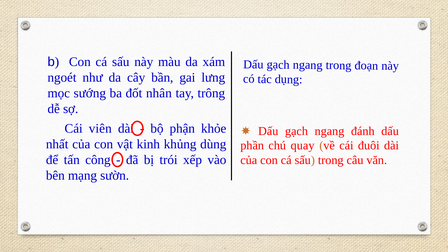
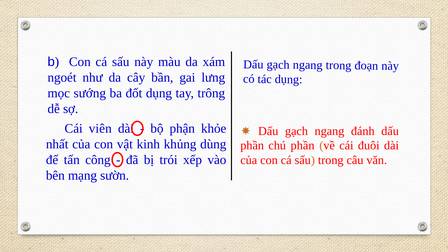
đốt nhân: nhân -> dụng (159, 93)
chú quay: quay -> phần (303, 146)
